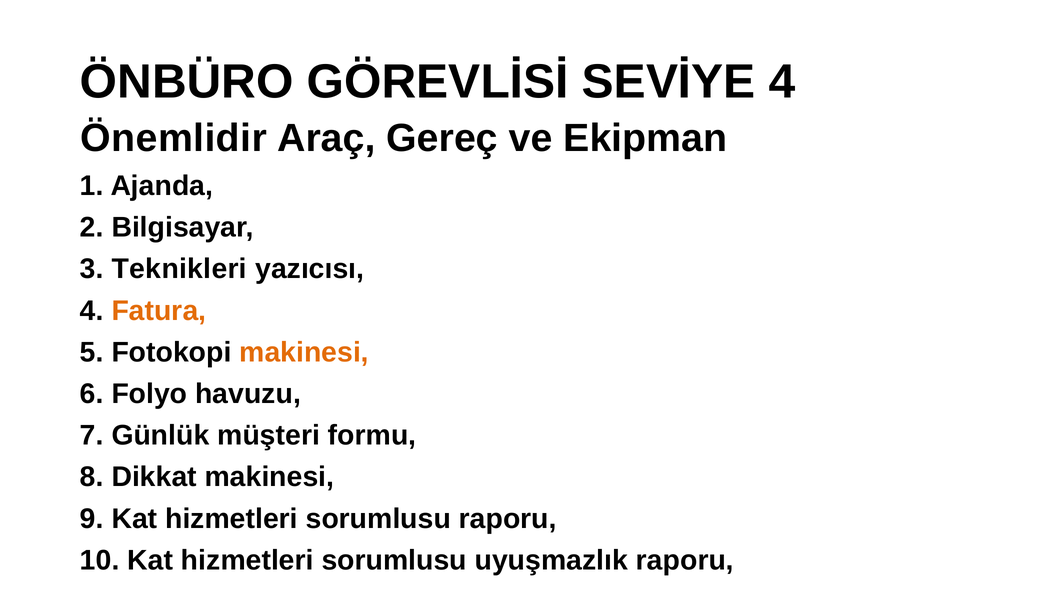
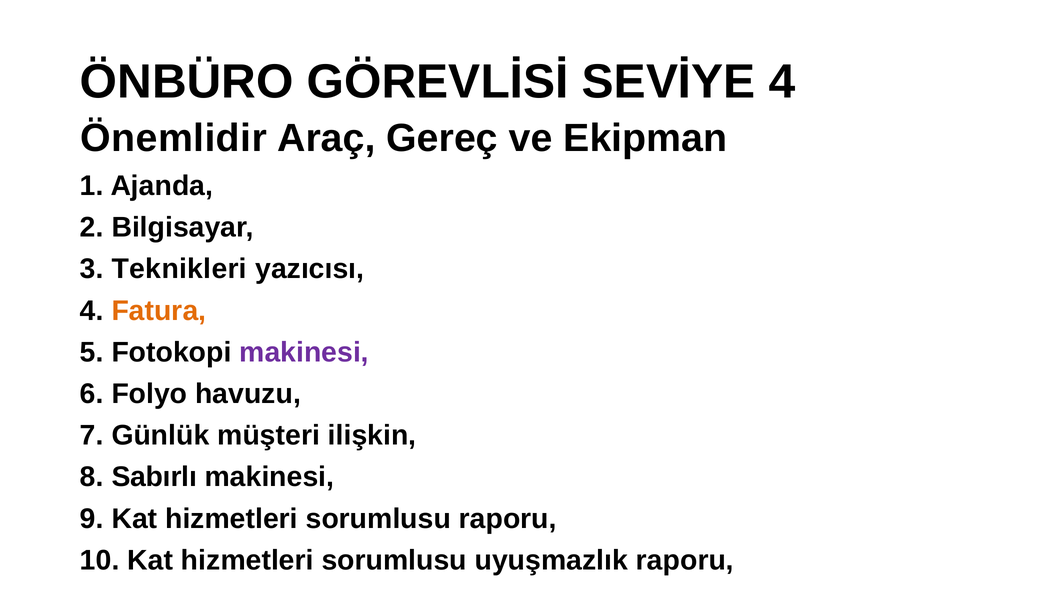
makinesi colour: orange -> purple (304, 352)
formu: formu -> ilişkin (372, 436)
Dikkat: Dikkat -> Sabırlı (154, 477)
